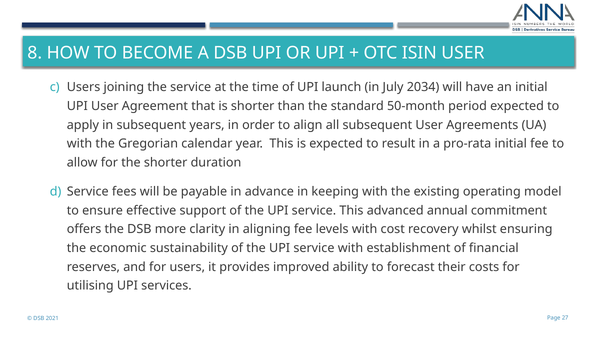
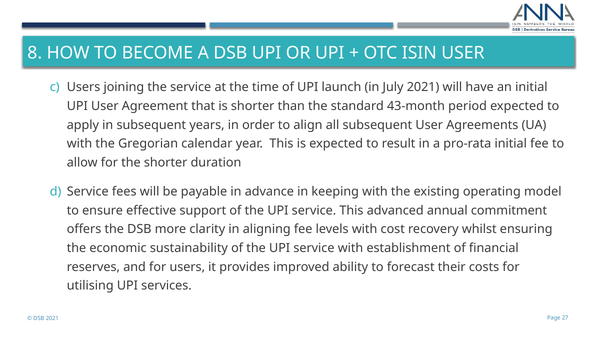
July 2034: 2034 -> 2021 (423, 87)
50-month: 50-month -> 43-month (416, 106)
